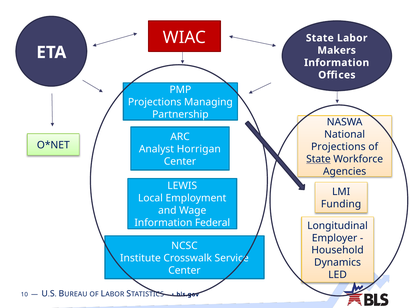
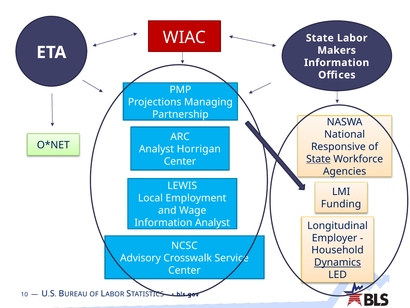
Projections: Projections -> Responsive (338, 147)
Information Federal: Federal -> Analyst (212, 223)
Institute: Institute -> Advisory (140, 258)
Dynamics underline: none -> present (338, 262)
